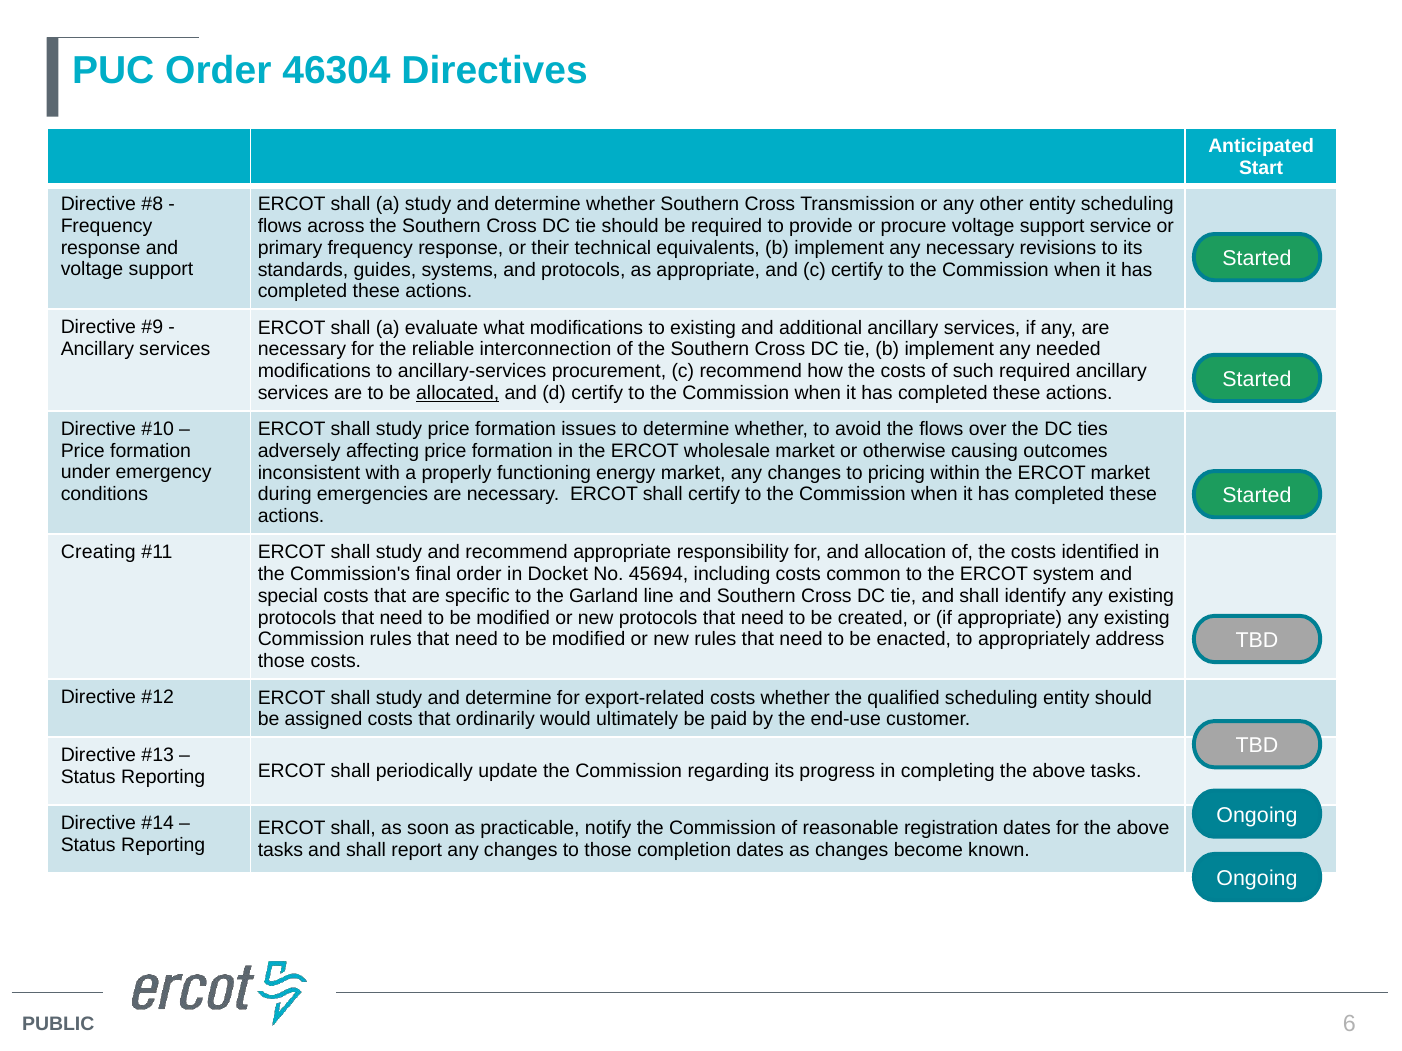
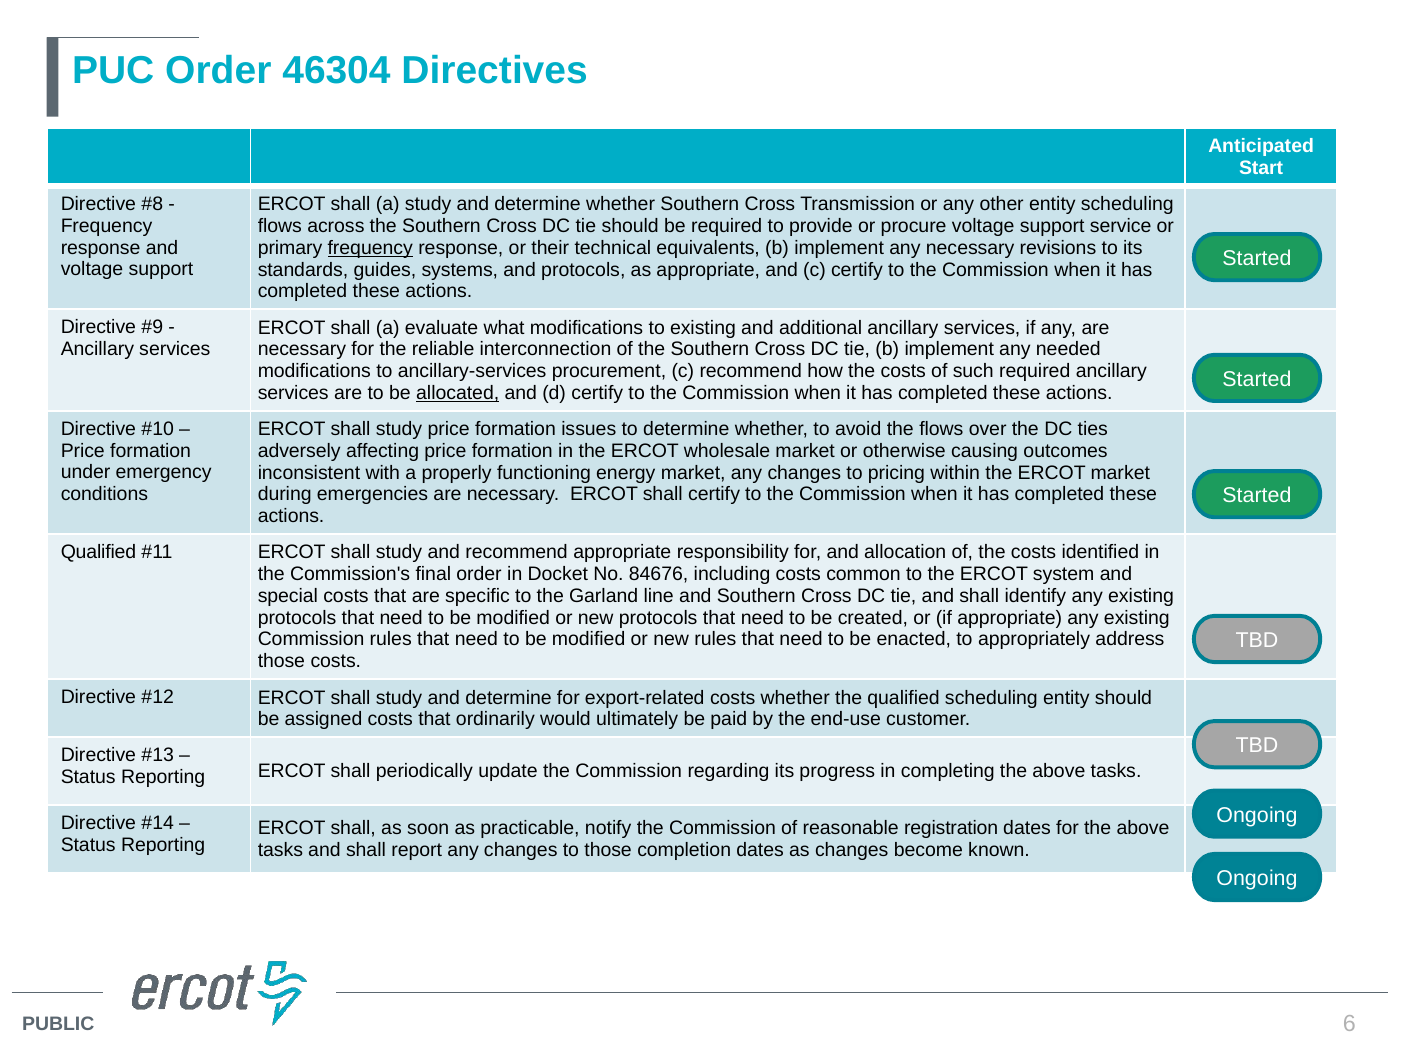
frequency underline: none -> present (370, 248)
Creating: Creating -> Qualified (99, 553)
45694: 45694 -> 84676 (659, 575)
